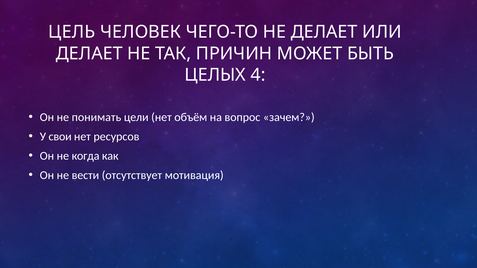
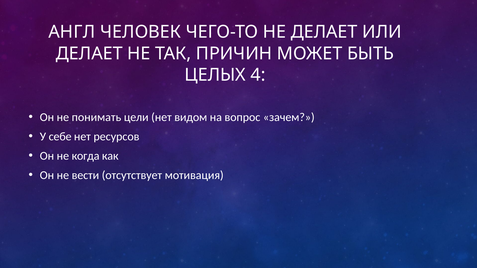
ЦЕЛЬ: ЦЕЛЬ -> АНГЛ (72, 32)
объём: объём -> видом (191, 117)
свои: свои -> себе (60, 137)
